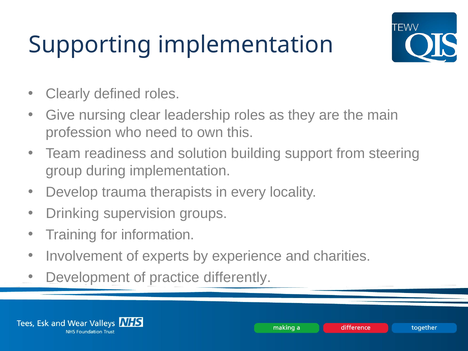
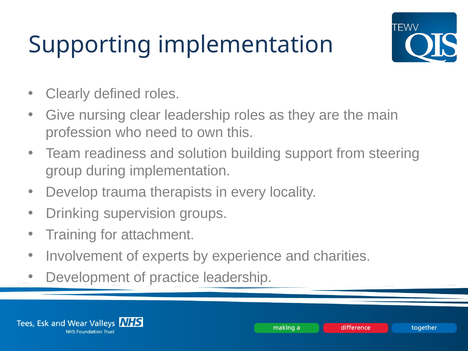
information: information -> attachment (158, 235)
practice differently: differently -> leadership (237, 277)
